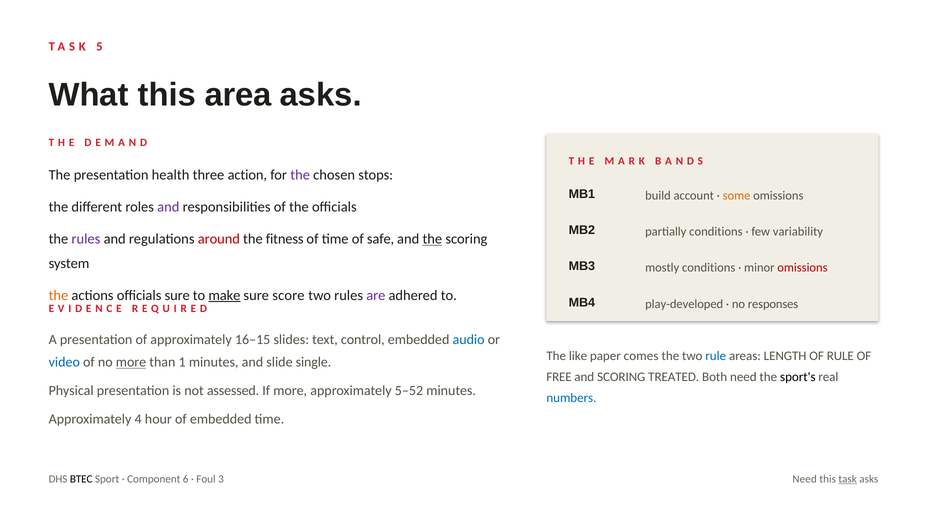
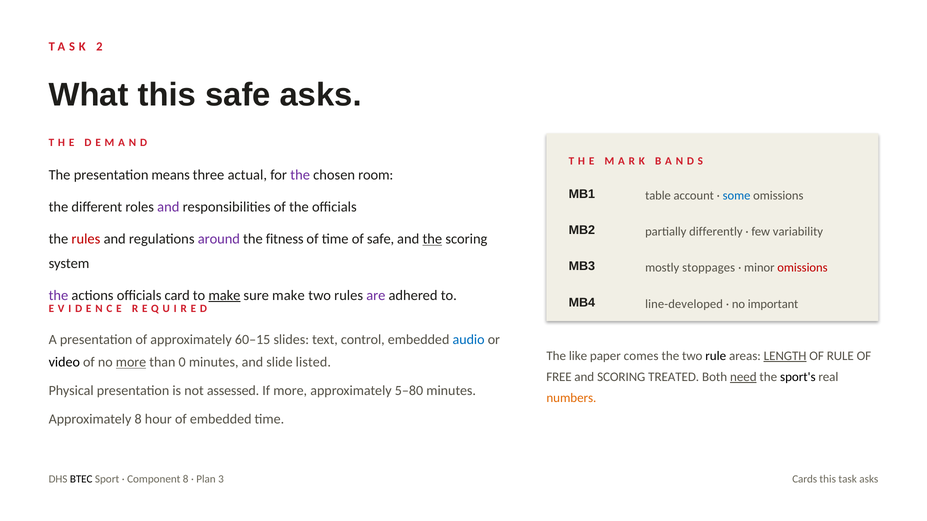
5: 5 -> 2 (99, 47)
this area: area -> safe (238, 95)
health: health -> means (171, 175)
action: action -> actual (247, 175)
stops: stops -> room (376, 175)
build: build -> table (658, 196)
some colour: orange -> blue (737, 196)
partially conditions: conditions -> differently (716, 232)
rules colour: purple -> red (86, 239)
around colour: red -> purple (219, 239)
mostly conditions: conditions -> stoppages (709, 268)
the colour: orange -> purple (58, 296)
officials sure: sure -> card (177, 296)
sure score: score -> make (288, 296)
play-developed: play-developed -> line-developed (684, 304)
responses: responses -> important (773, 304)
16–15: 16–15 -> 60–15 (253, 340)
rule colour: blue -> black (716, 356)
LENGTH underline: none -> present (785, 356)
video colour: blue -> black (64, 363)
1: 1 -> 0 (182, 363)
single: single -> listed (313, 363)
need underline: none -> present (743, 377)
5–52: 5–52 -> 5–80 (409, 391)
numbers colour: blue -> orange (571, 398)
Approximately 4: 4 -> 8 (138, 420)
Component 6: 6 -> 8 (186, 479)
Foul: Foul -> Plan (206, 479)
3 Need: Need -> Cards (805, 479)
task underline: present -> none (848, 479)
